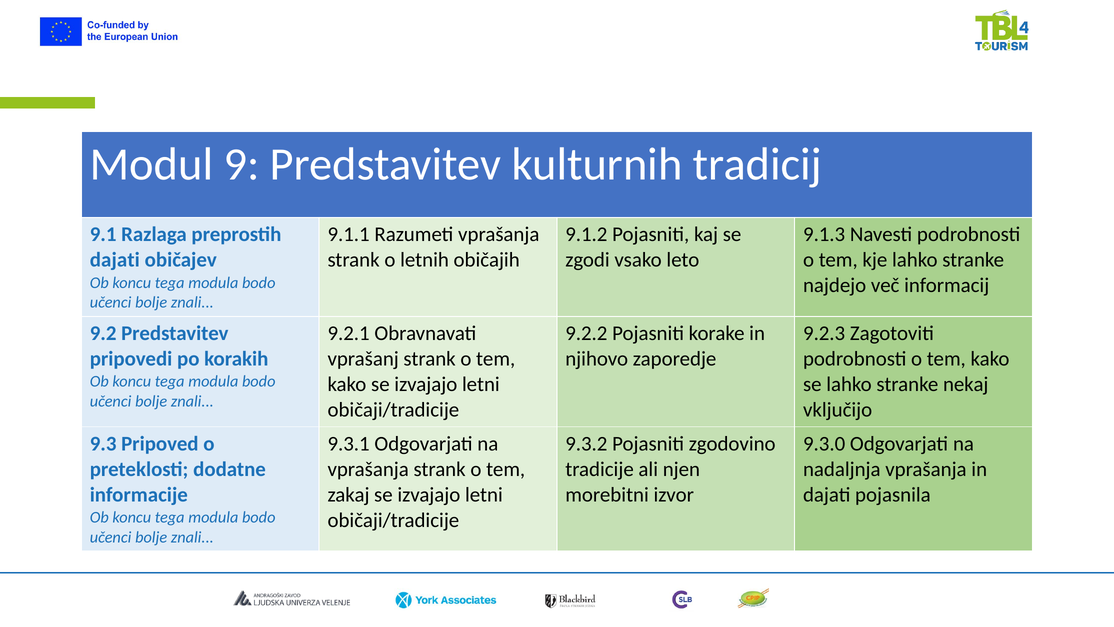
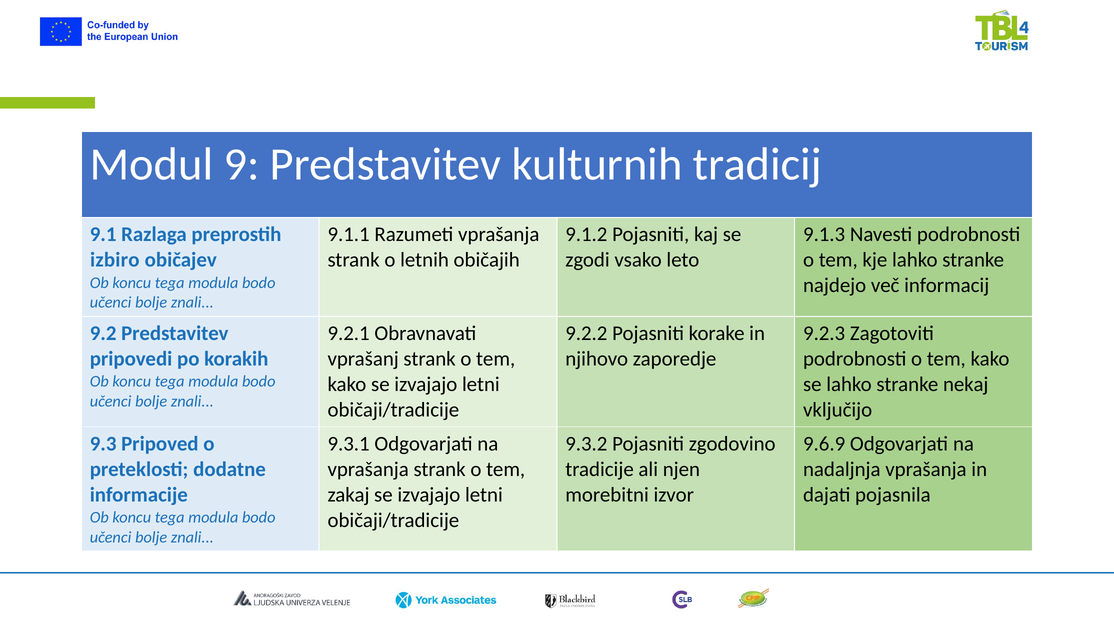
dajati: dajati -> izbiro (115, 260)
9.3.0: 9.3.0 -> 9.6.9 (824, 444)
